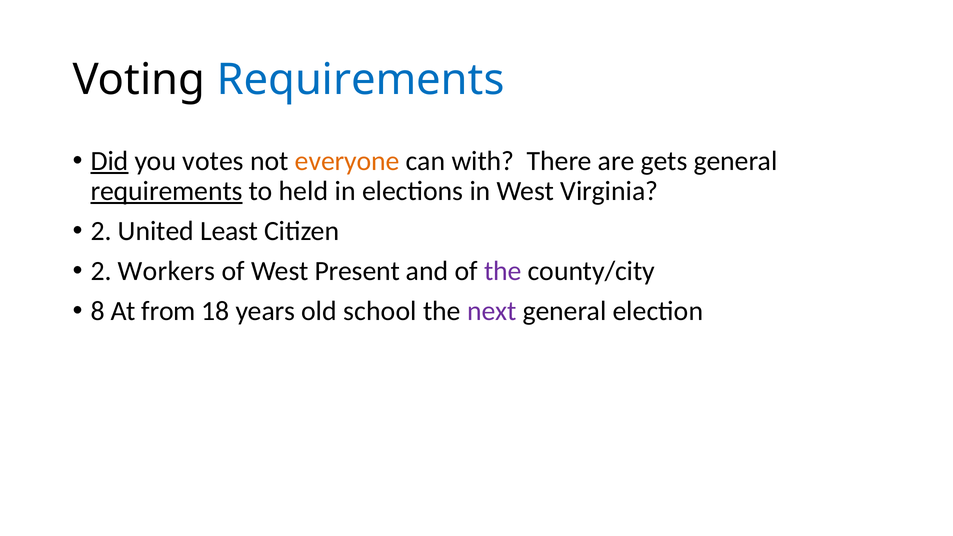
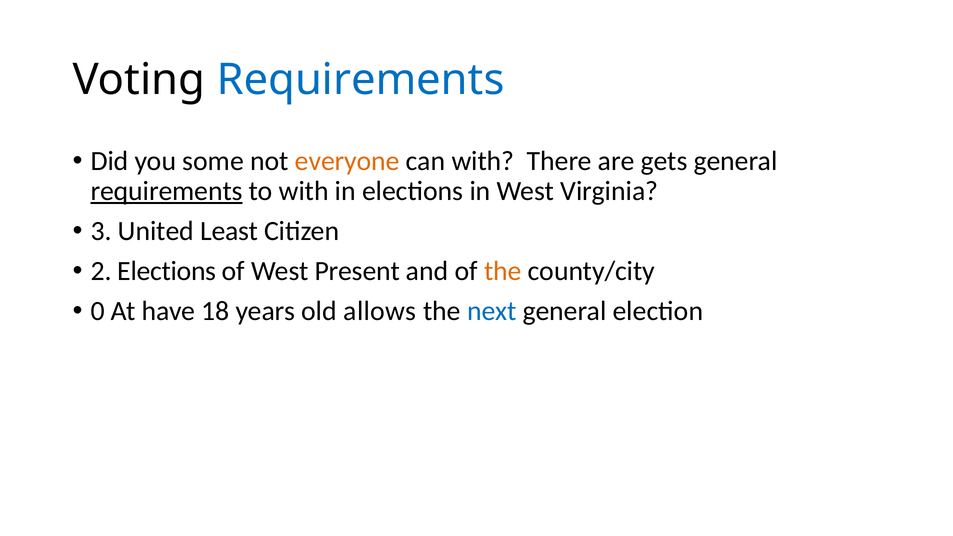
Did underline: present -> none (110, 161)
votes: votes -> some (213, 161)
to held: held -> with (304, 191)
2: 2 -> 3 (101, 231)
2 Workers: Workers -> Elections (167, 271)
the colour: purple -> orange (503, 271)
8: 8 -> 0 (98, 311)
from: from -> have (168, 311)
school: school -> allows (380, 311)
next colour: purple -> blue (492, 311)
